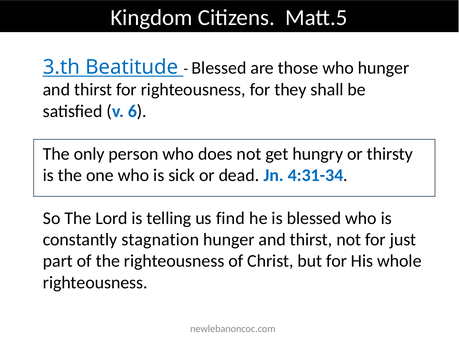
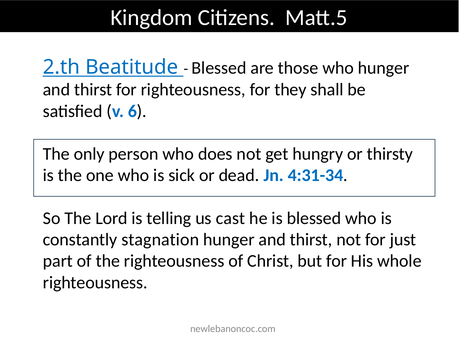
3.th: 3.th -> 2.th (61, 67)
find: find -> cast (230, 218)
